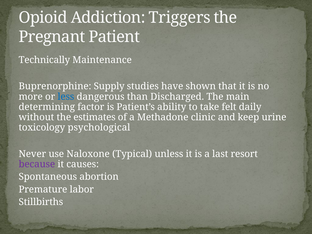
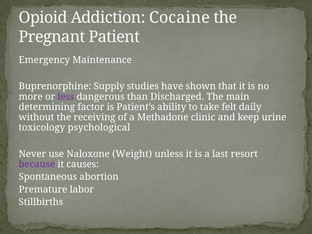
Triggers: Triggers -> Cocaine (180, 18)
Technically: Technically -> Emergency (44, 60)
less colour: blue -> purple (66, 97)
estimates: estimates -> receiving (94, 117)
Typical: Typical -> Weight (132, 154)
